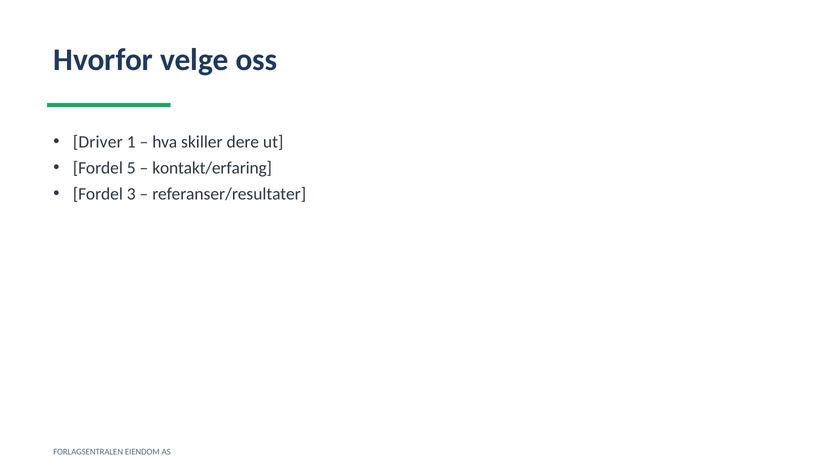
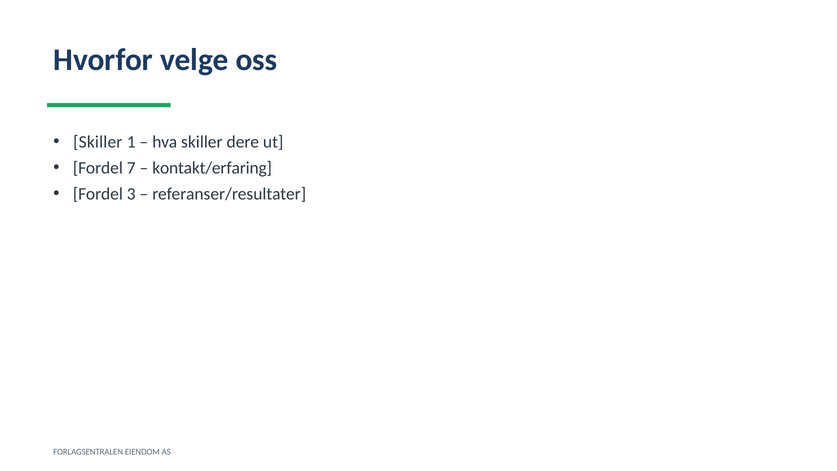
Driver: Driver -> Skiller (98, 142)
5: 5 -> 7 (131, 168)
